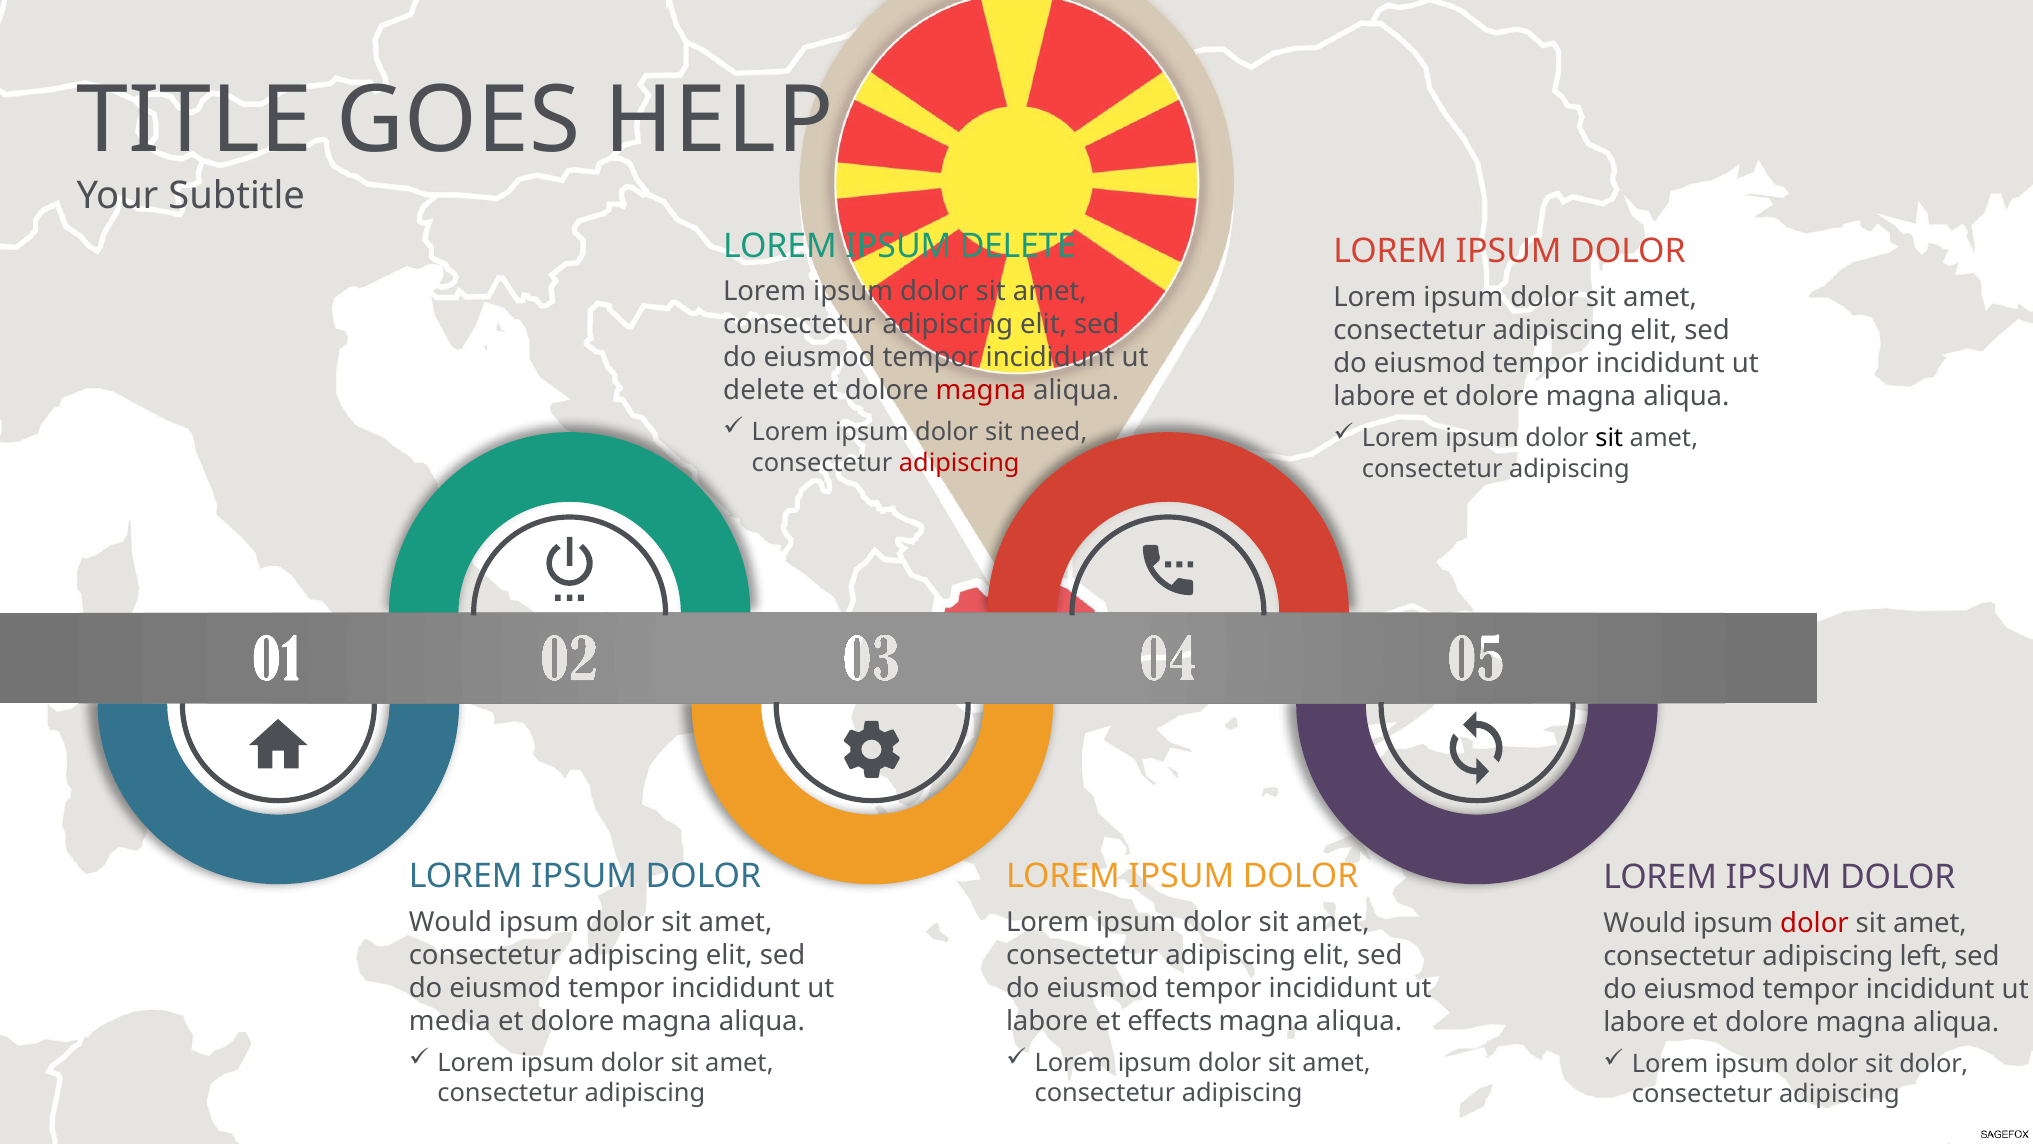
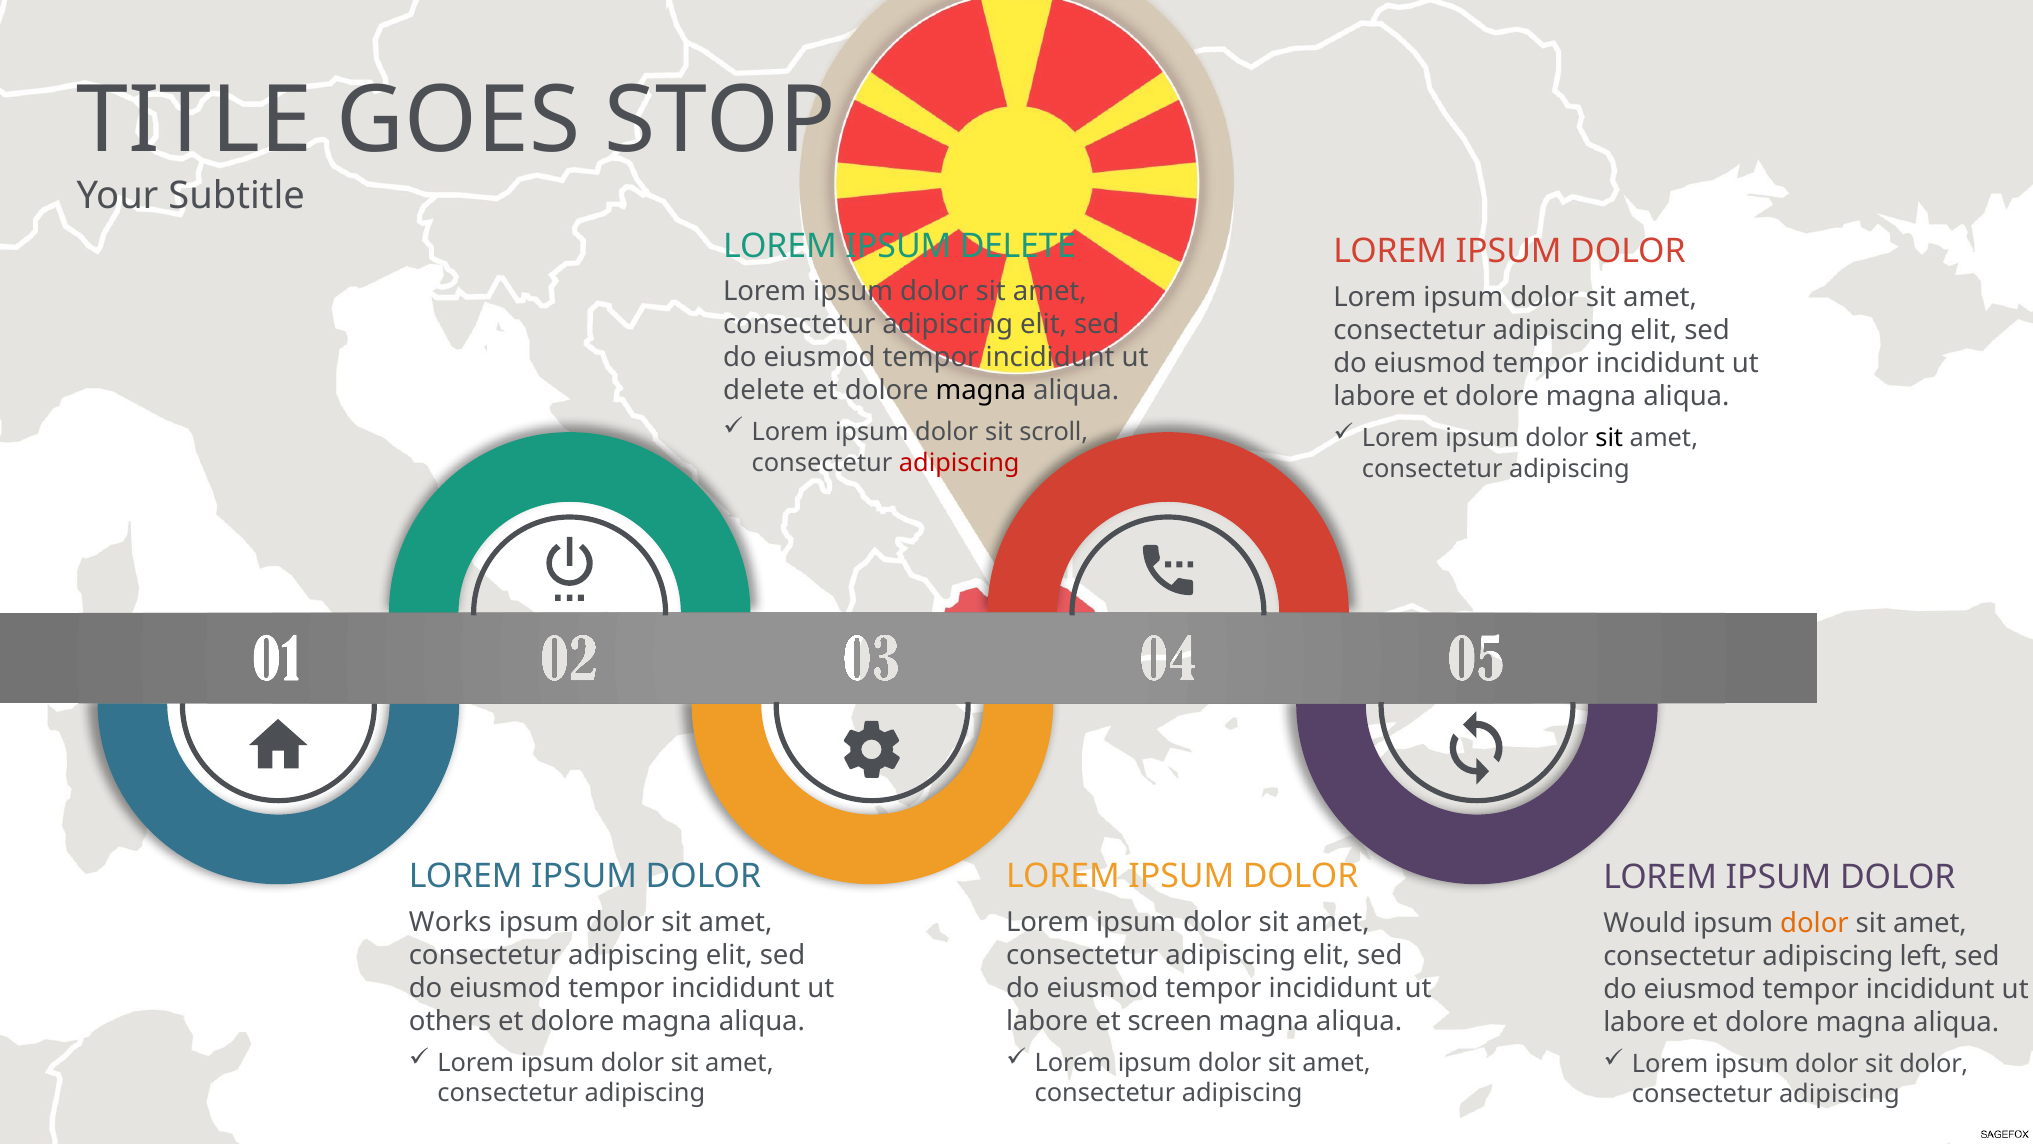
HELP: HELP -> STOP (720, 121)
magna colour: red -> black (981, 391)
need: need -> scroll (1054, 432)
Would: Would -> Works (450, 922)
dolor colour: red -> orange (1815, 923)
media: media -> others (450, 1021)
effects: effects -> screen (1170, 1021)
